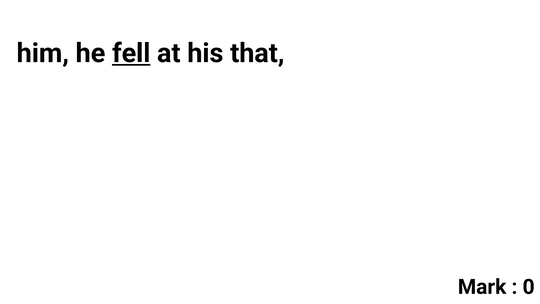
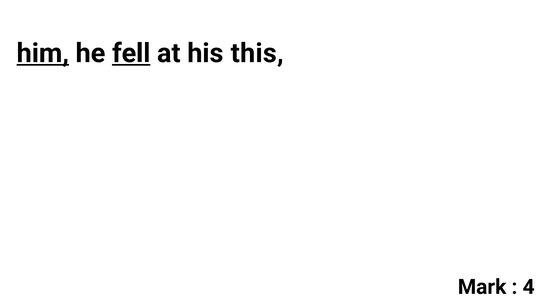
him underline: none -> present (43, 53)
that: that -> this (257, 53)
0: 0 -> 4 (529, 287)
